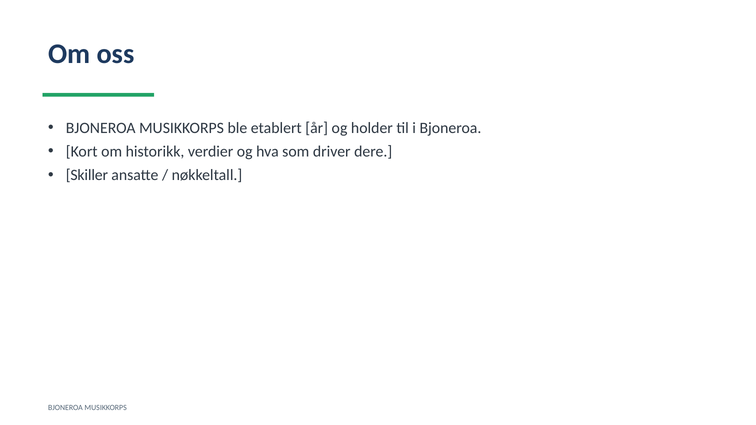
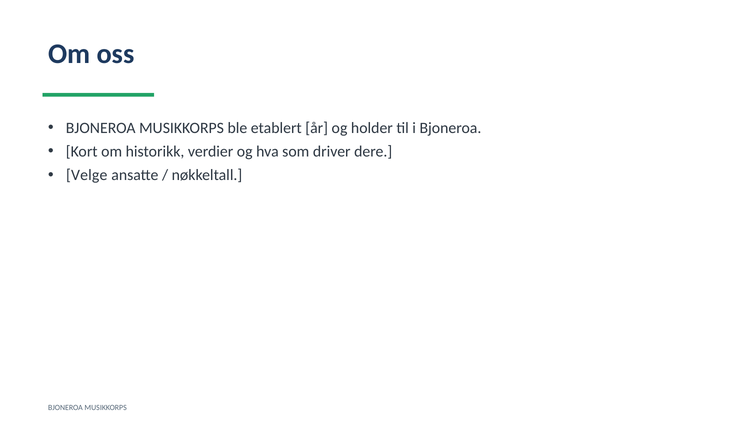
Skiller: Skiller -> Velge (87, 175)
